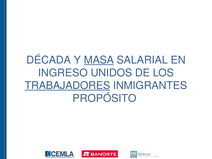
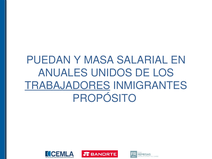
DÉCADA: DÉCADA -> PUEDAN (49, 60)
MASA underline: present -> none (99, 60)
INGRESO: INGRESO -> ANUALES (63, 73)
